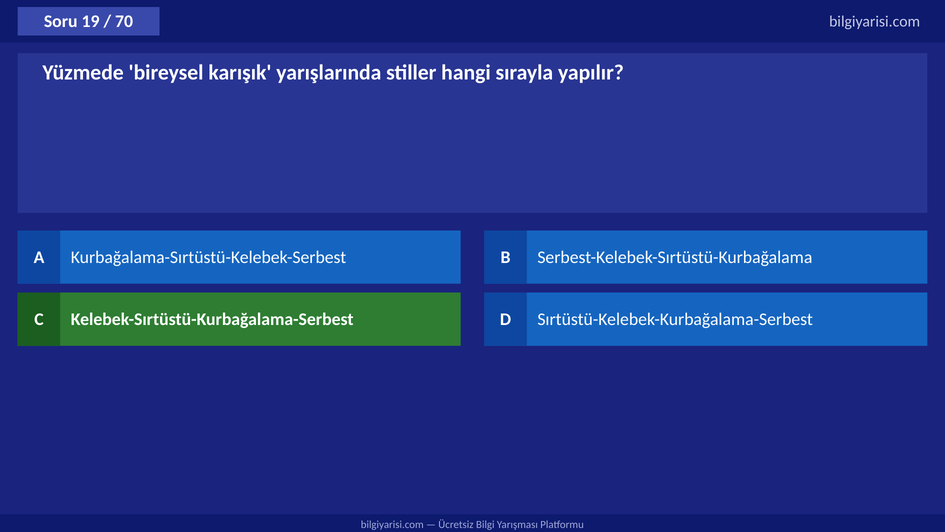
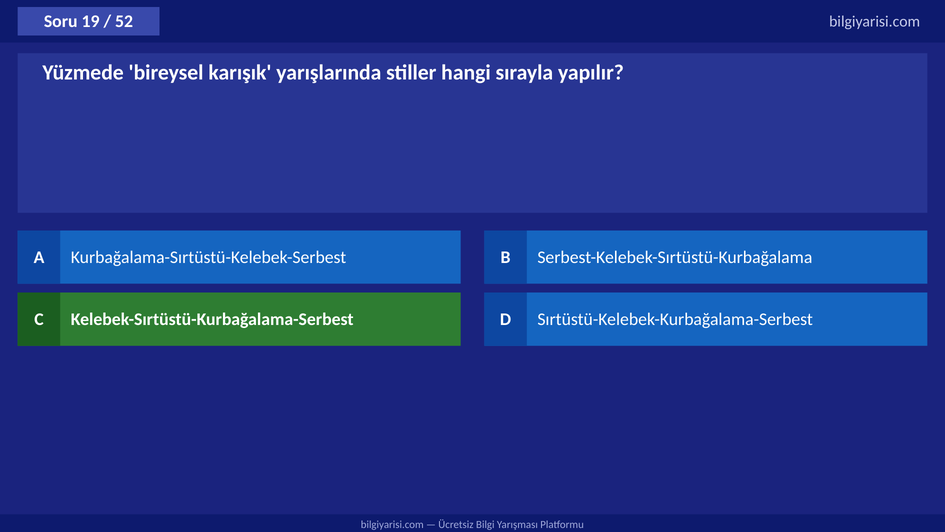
70: 70 -> 52 (124, 22)
